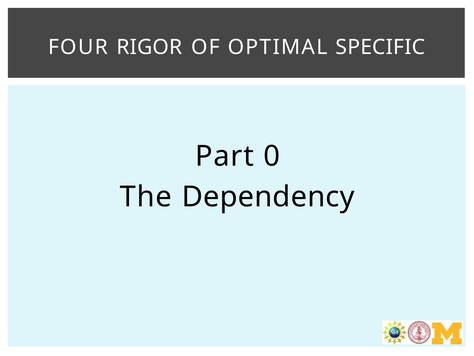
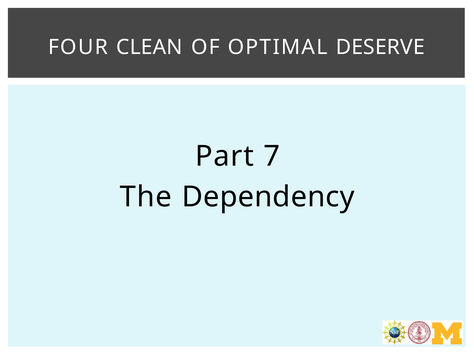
RIGOR: RIGOR -> CLEAN (149, 47)
SPECIFIC: SPECIFIC -> DESERVE (380, 47)
0: 0 -> 7 (272, 156)
